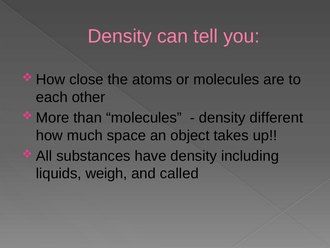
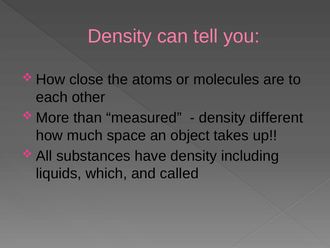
than molecules: molecules -> measured (144, 118)
weigh: weigh -> which (106, 173)
